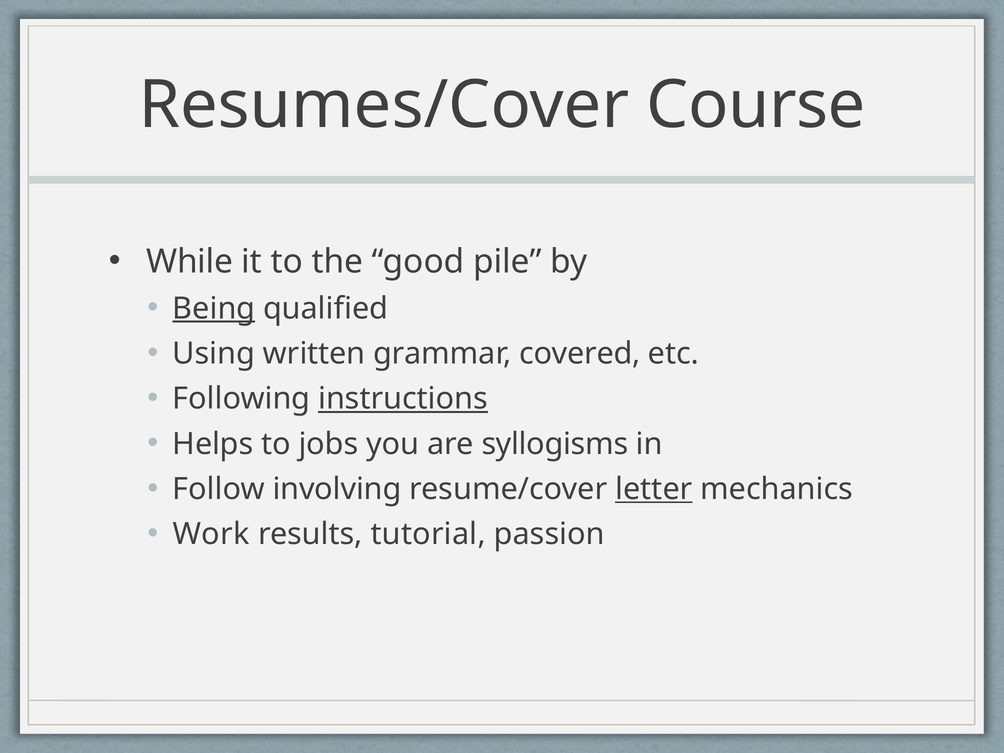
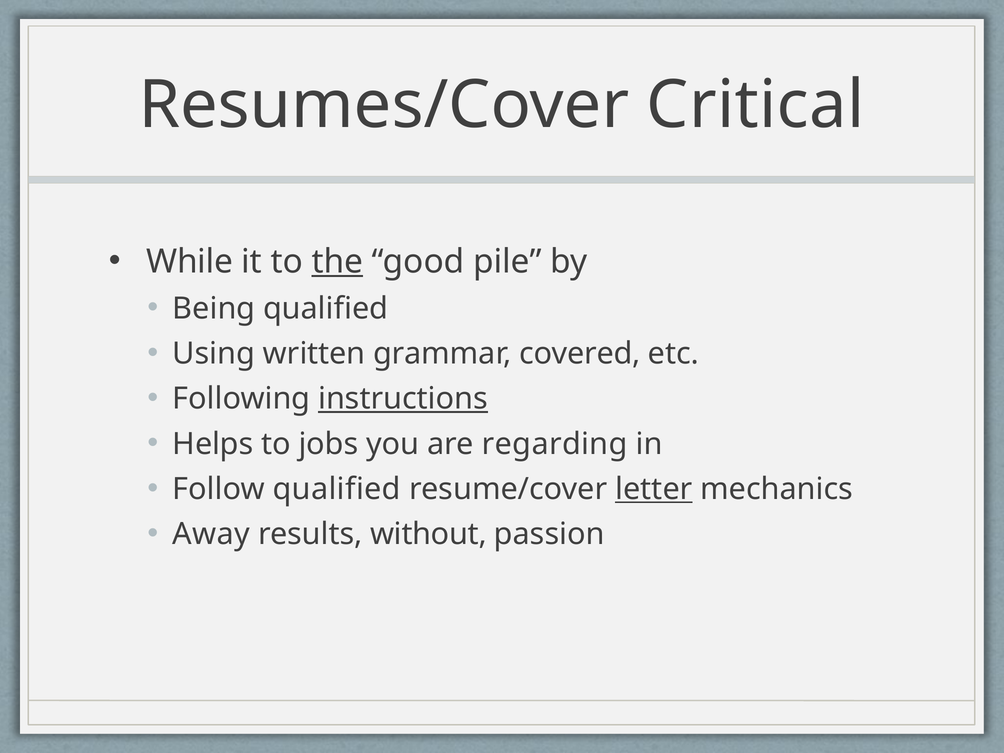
Course: Course -> Critical (756, 105)
the underline: none -> present (337, 262)
Being underline: present -> none (214, 308)
syllogisms: syllogisms -> regarding (555, 444)
Follow involving: involving -> qualified (337, 489)
Work: Work -> Away (211, 534)
tutorial: tutorial -> without (429, 534)
